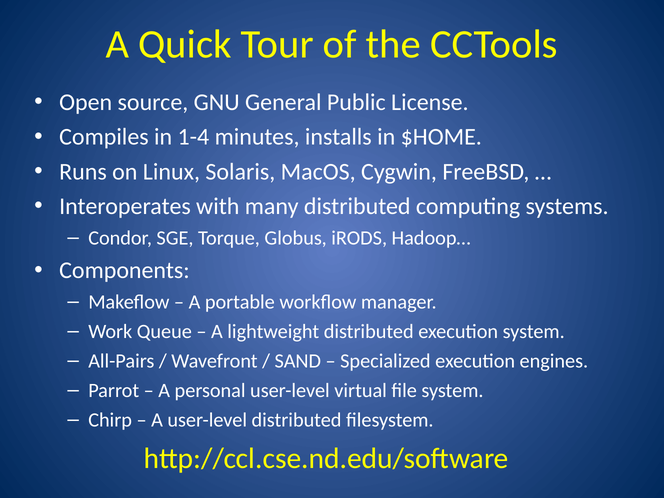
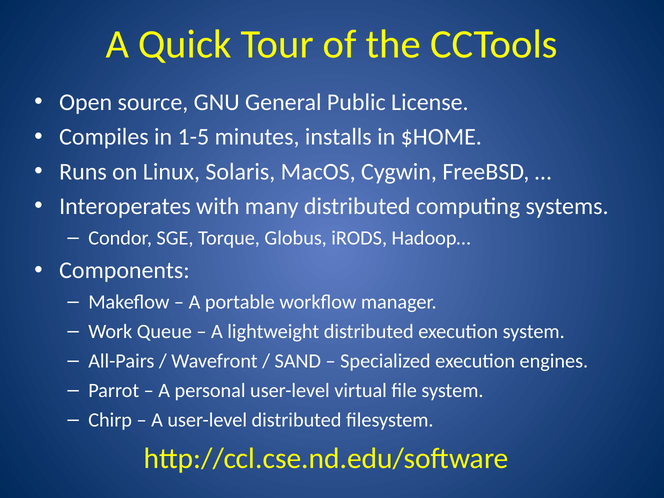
1-4: 1-4 -> 1-5 (193, 137)
